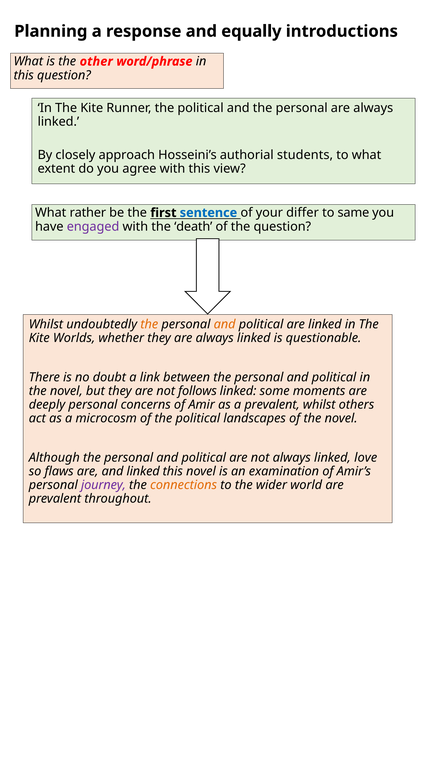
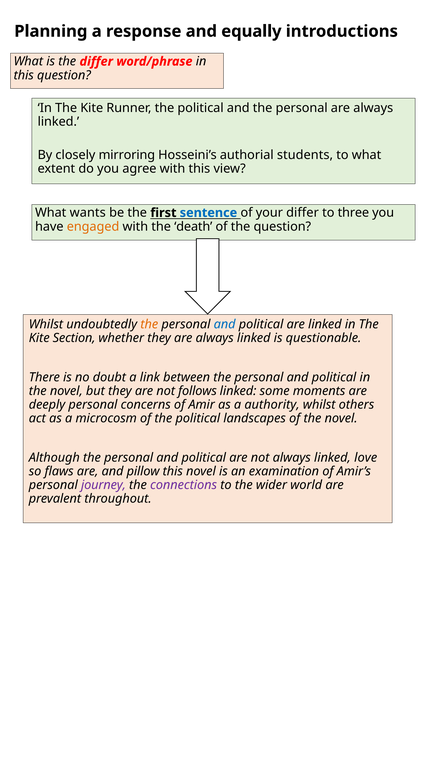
the other: other -> differ (96, 61)
approach: approach -> mirroring (127, 155)
rather: rather -> wants (88, 212)
same: same -> three (353, 212)
engaged colour: purple -> orange (93, 226)
and colour: orange -> blue (225, 324)
Worlds: Worlds -> Section (74, 337)
a prevalent: prevalent -> authority (272, 404)
and linked: linked -> pillow (143, 471)
connections colour: orange -> purple (184, 484)
